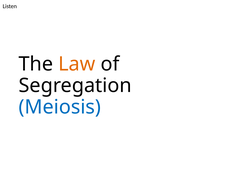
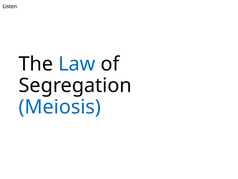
Law colour: orange -> blue (77, 64)
